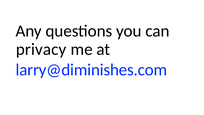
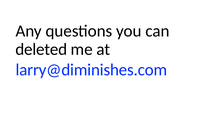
privacy: privacy -> deleted (41, 49)
